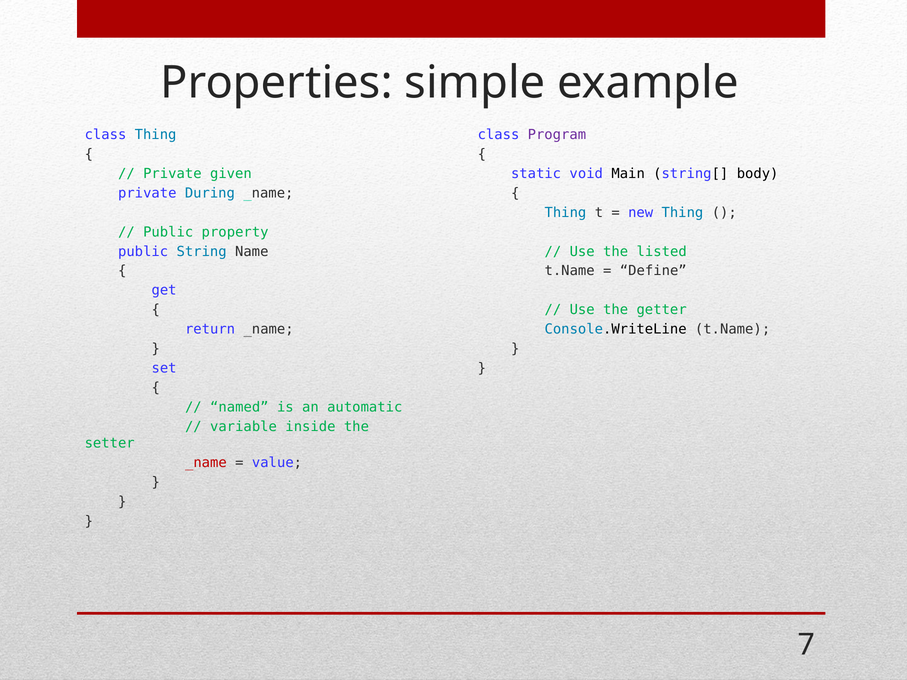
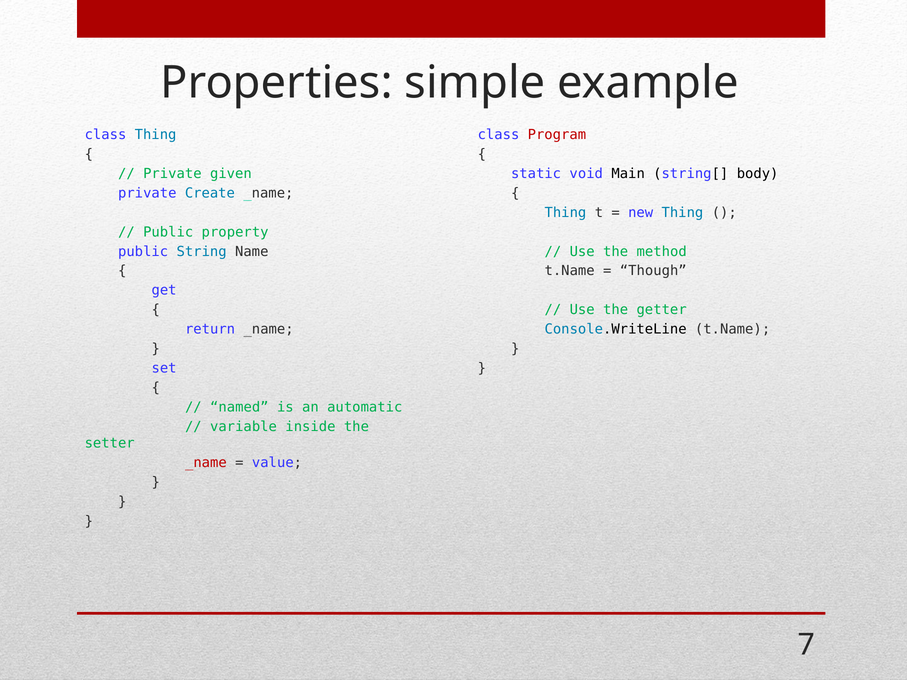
Program colour: purple -> red (557, 135)
During: During -> Create (210, 193)
listed: listed -> method (662, 252)
Define: Define -> Though (653, 271)
